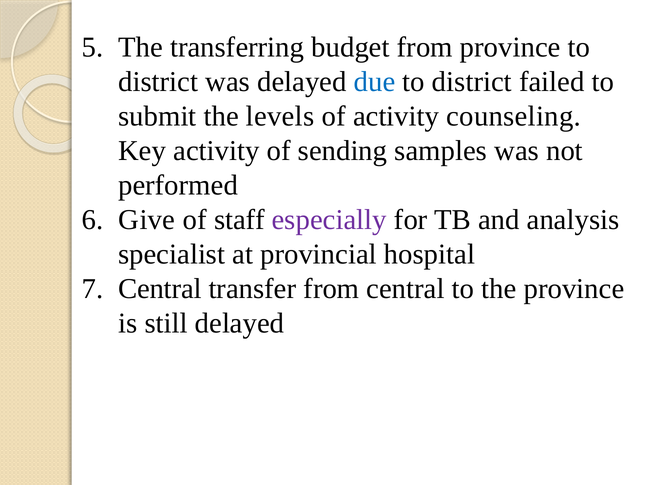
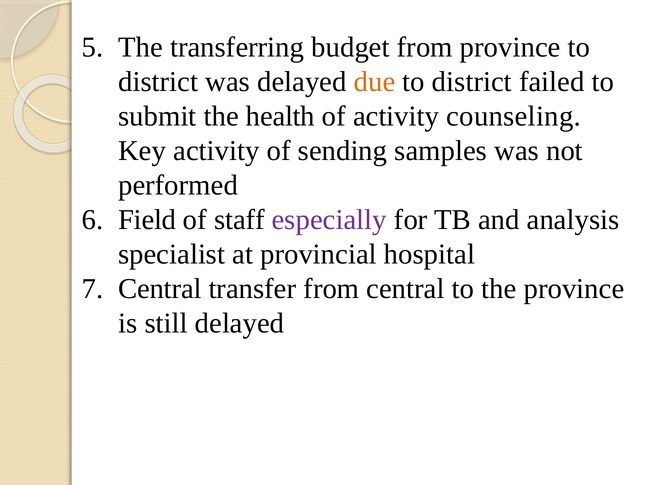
due colour: blue -> orange (375, 82)
levels: levels -> health (280, 116)
Give: Give -> Field (147, 220)
